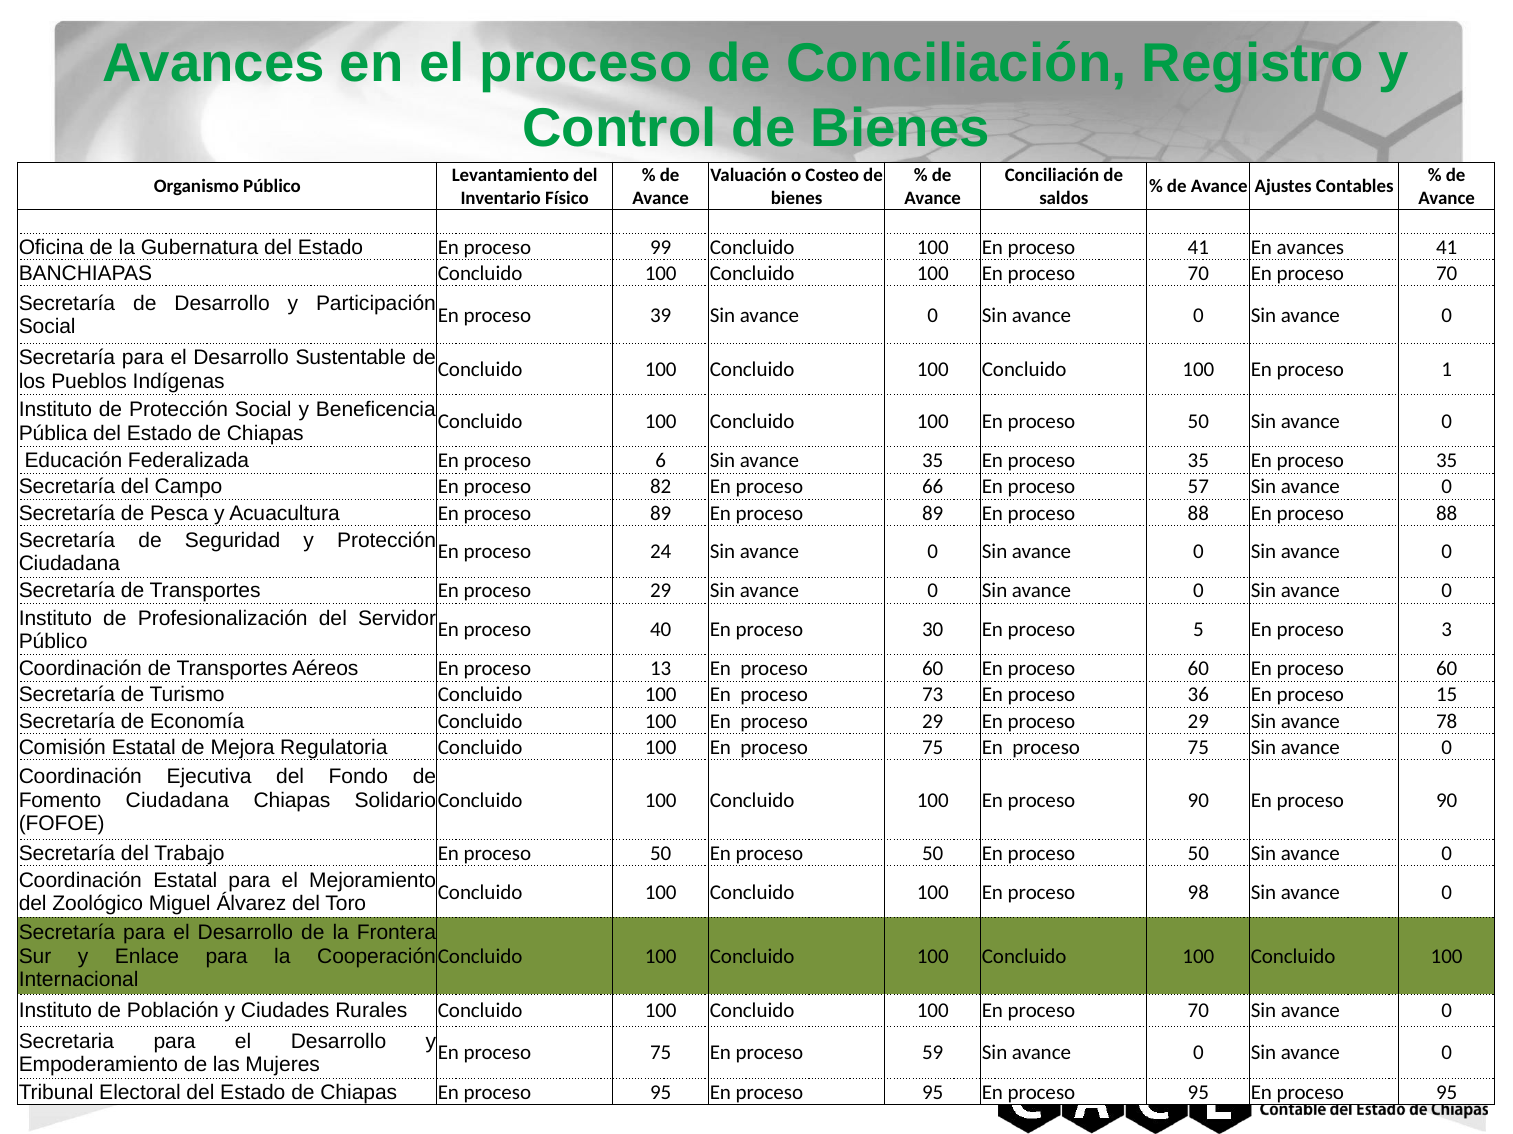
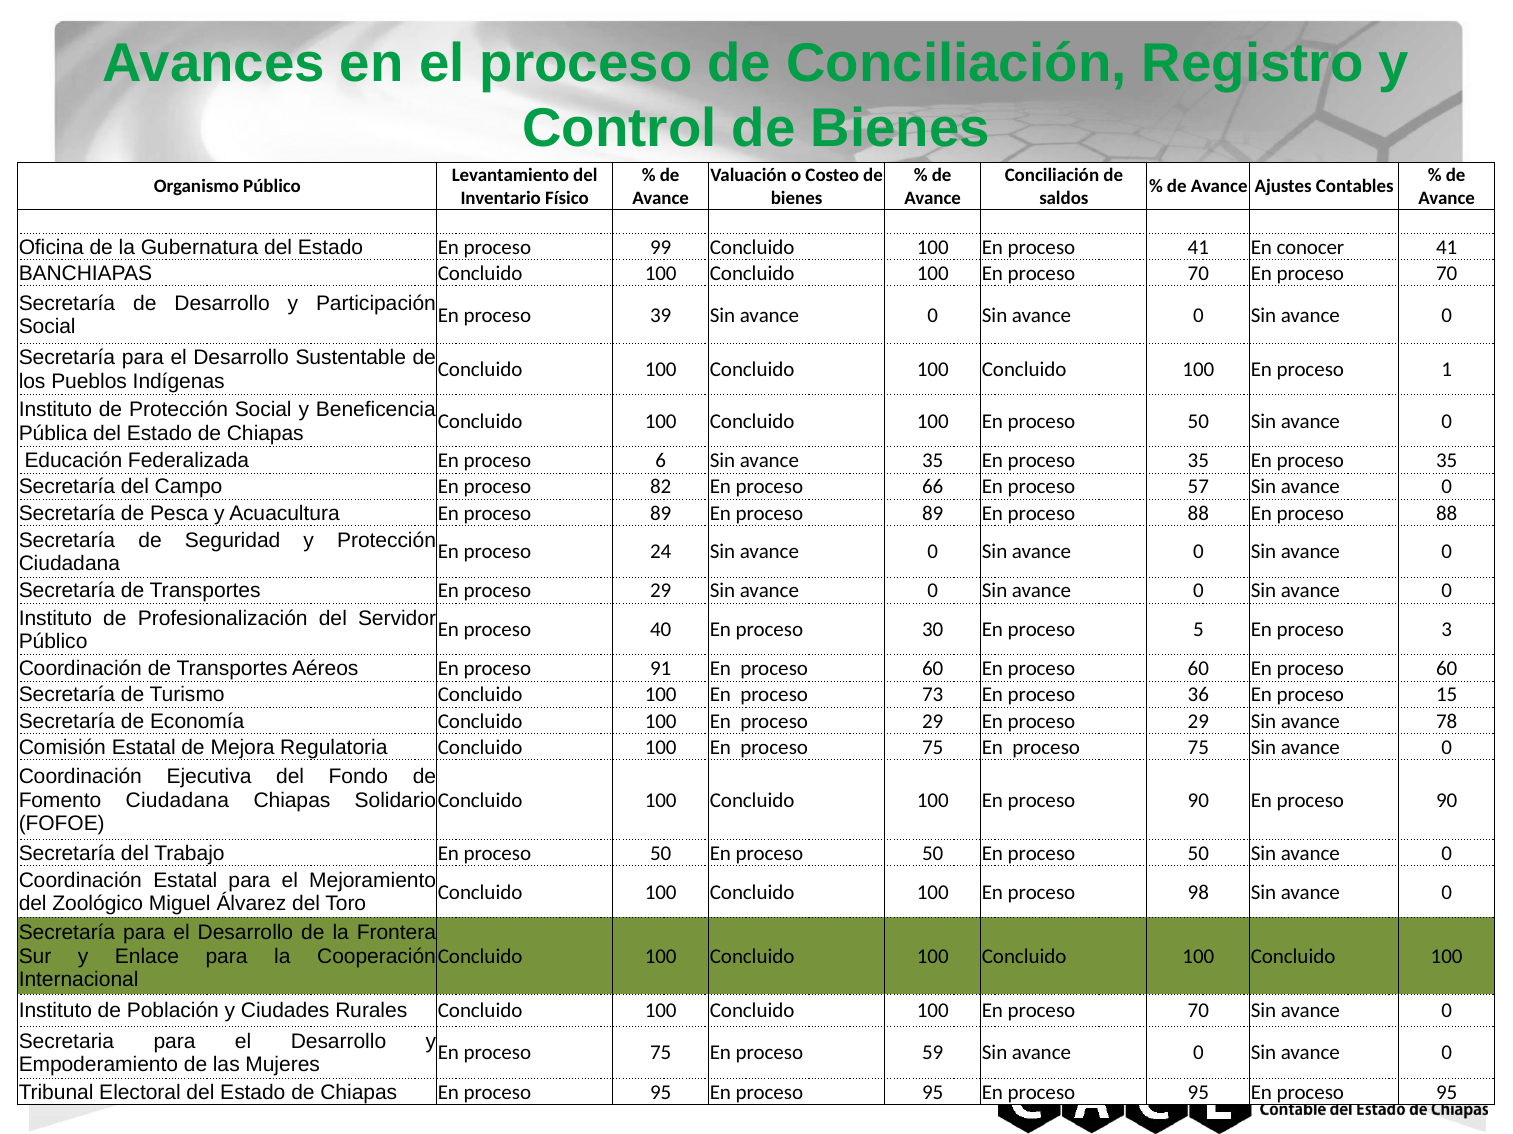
En avances: avances -> conocer (1310, 247)
13: 13 -> 91 (661, 669)
